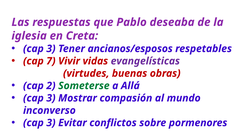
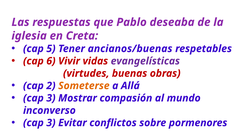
3: 3 -> 5 (51, 49)
ancianos/esposos: ancianos/esposos -> ancianos/buenas (130, 49)
7: 7 -> 6 (51, 61)
Someterse colour: green -> orange (84, 86)
